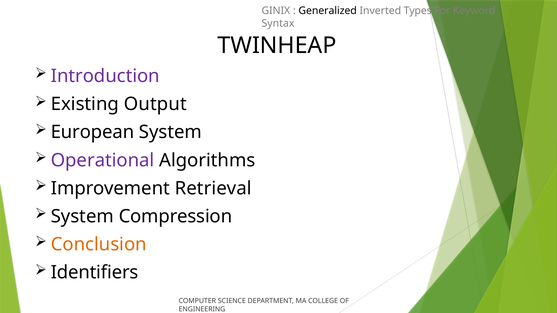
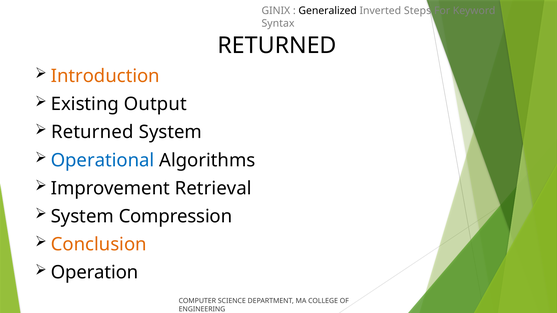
Types: Types -> Steps (418, 11)
TWINHEAP: TWINHEAP -> RETURNED (277, 45)
Introduction colour: purple -> orange (105, 76)
European: European -> Returned (92, 132)
Operational colour: purple -> blue (103, 160)
Identifiers: Identifiers -> Operation (95, 273)
